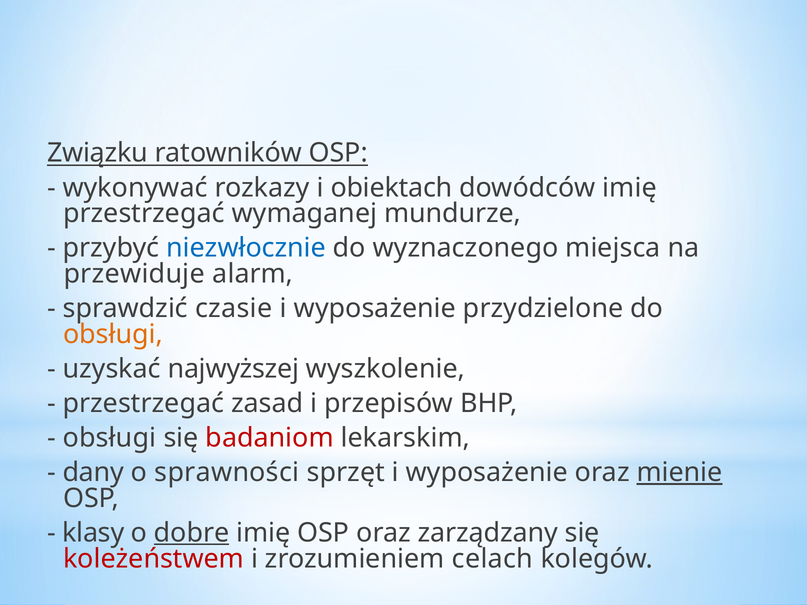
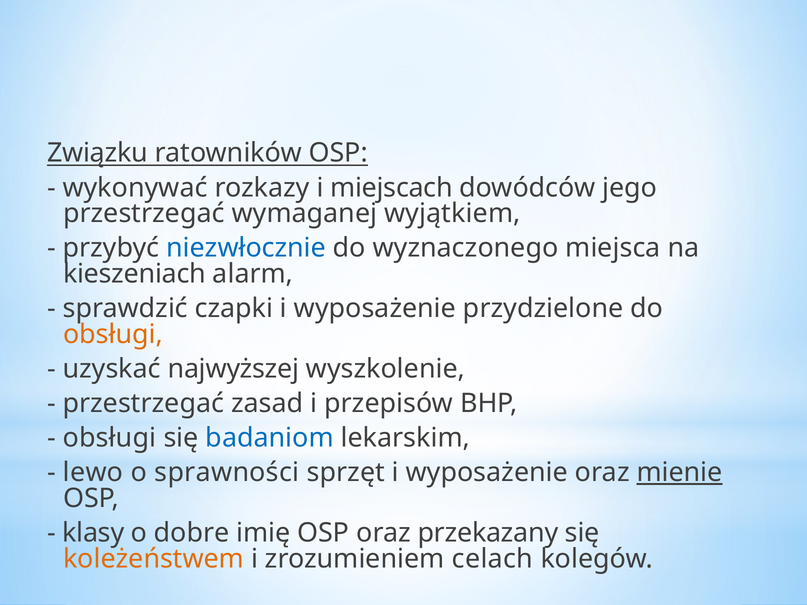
obiektach: obiektach -> miejscach (391, 188)
dowódców imię: imię -> jego (630, 188)
mundurze: mundurze -> wyjątkiem (452, 214)
przewiduje: przewiduje -> kieszeniach (134, 274)
czasie: czasie -> czapki (234, 309)
badaniom colour: red -> blue (270, 438)
dany: dany -> lewo (93, 473)
dobre underline: present -> none (192, 533)
zarządzany: zarządzany -> przekazany (488, 533)
koleżeństwem colour: red -> orange (154, 559)
